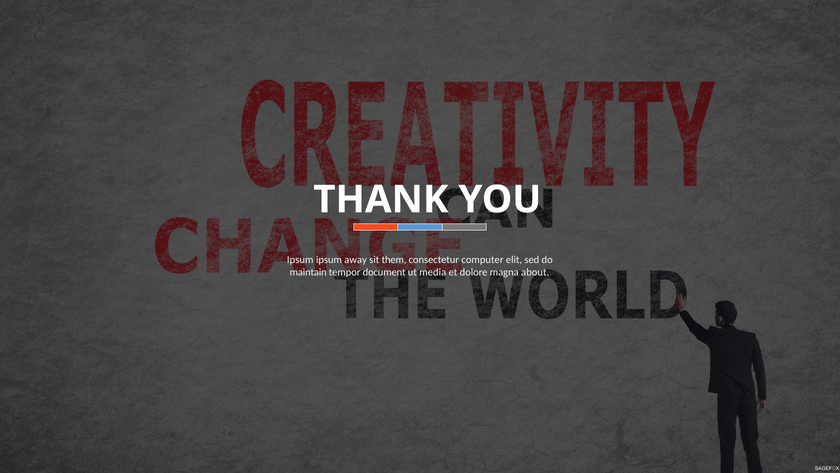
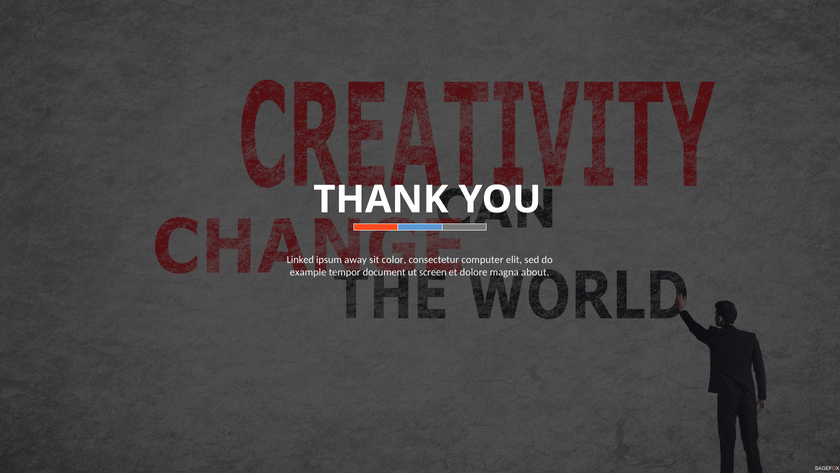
Ipsum: Ipsum -> Linked (300, 259)
them: them -> color (394, 259)
maintain: maintain -> example (308, 272)
media: media -> screen (433, 272)
